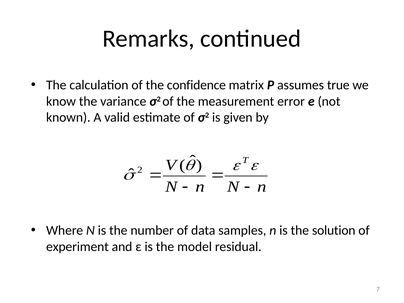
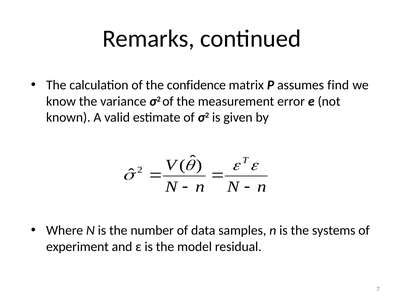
true: true -> find (338, 85)
solution: solution -> systems (334, 231)
